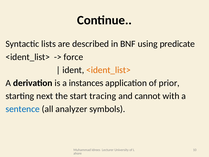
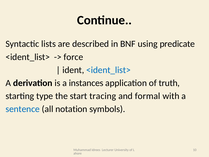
<ident_list> colour: orange -> blue (108, 70)
prior: prior -> truth (169, 83)
next: next -> type (45, 96)
cannot: cannot -> formal (148, 96)
analyzer: analyzer -> notation (71, 109)
